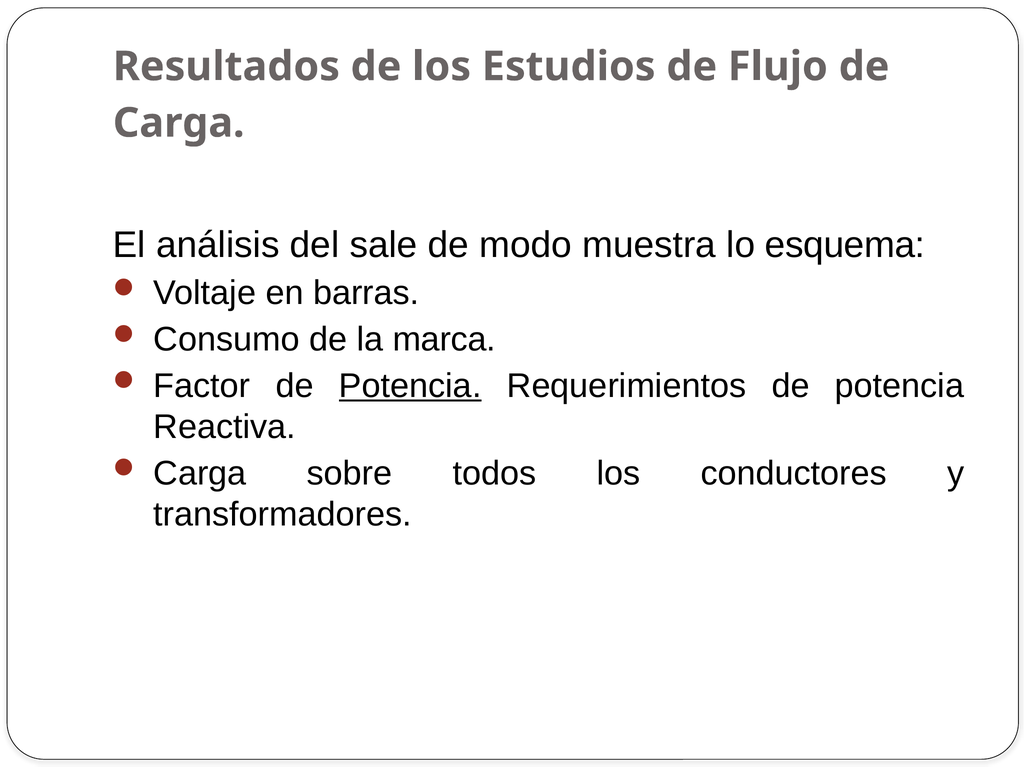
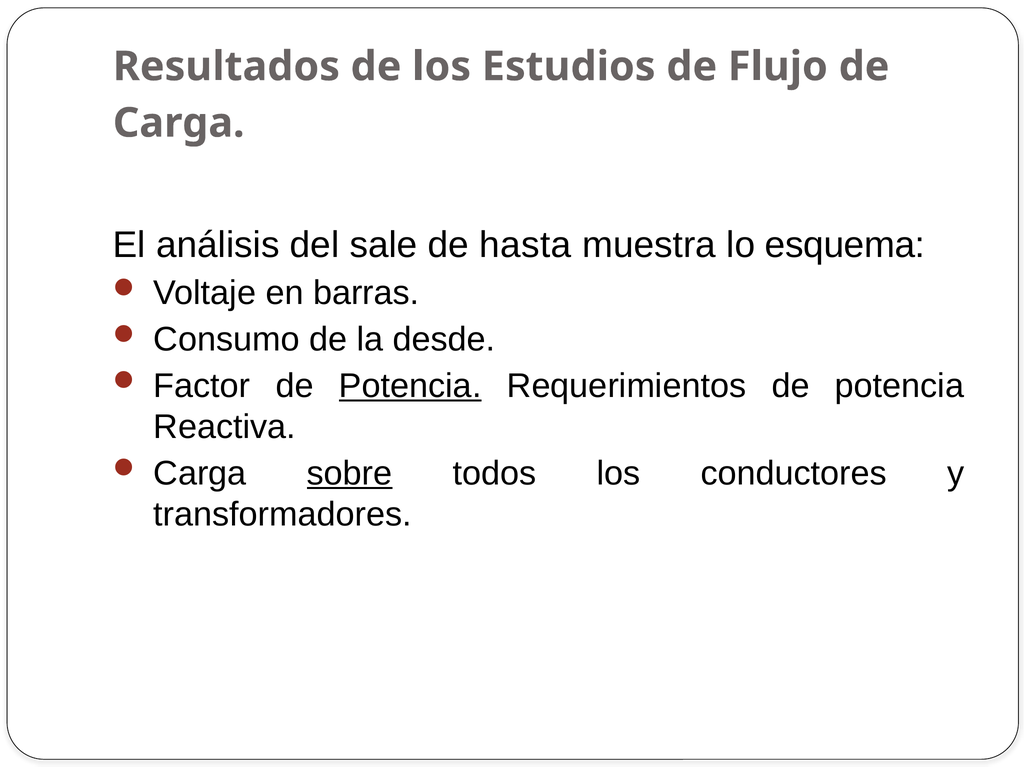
modo: modo -> hasta (525, 245)
marca: marca -> desde (444, 339)
sobre underline: none -> present (350, 473)
